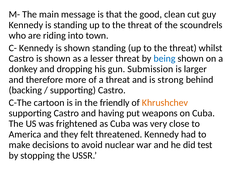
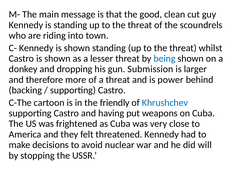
strong: strong -> power (171, 79)
Khrushchev colour: orange -> blue (165, 102)
test: test -> will (205, 144)
